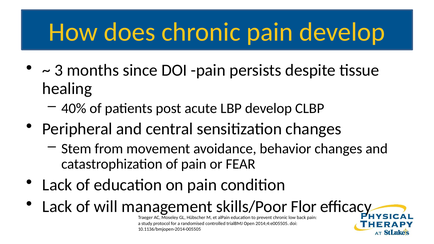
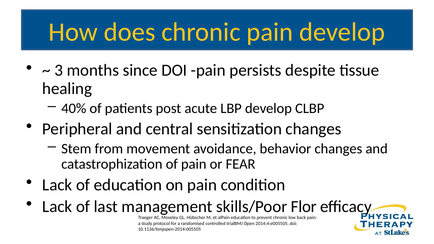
will: will -> last (106, 207)
